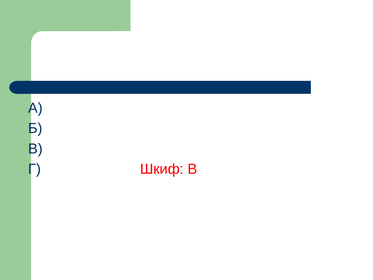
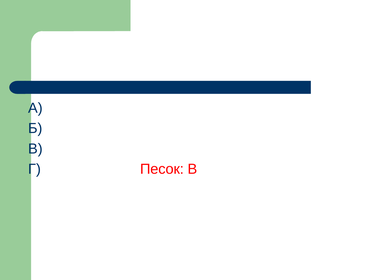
Шкиф: Шкиф -> Песок (162, 169)
